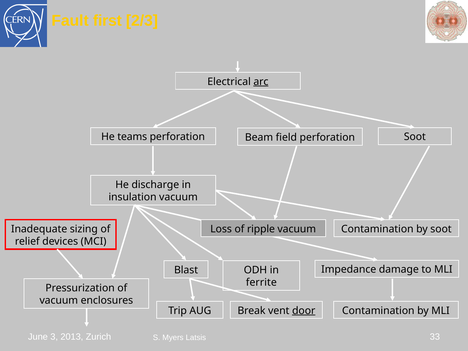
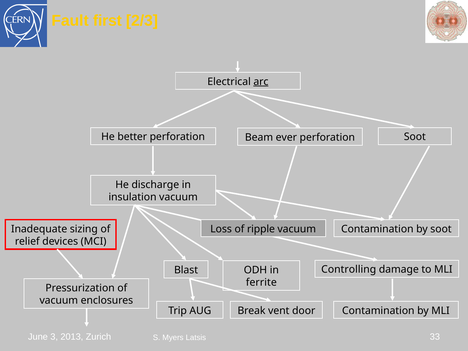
teams: teams -> better (132, 137)
field: field -> ever (286, 137)
Impedance: Impedance -> Controlling (349, 270)
door underline: present -> none (304, 311)
